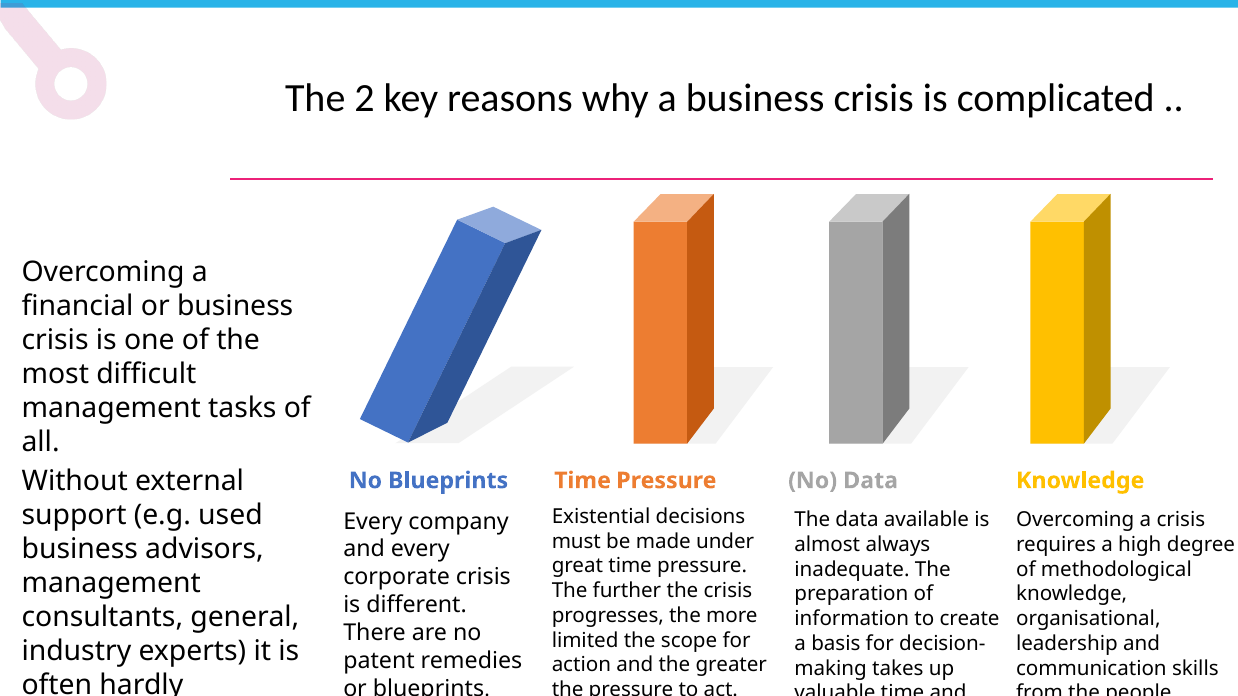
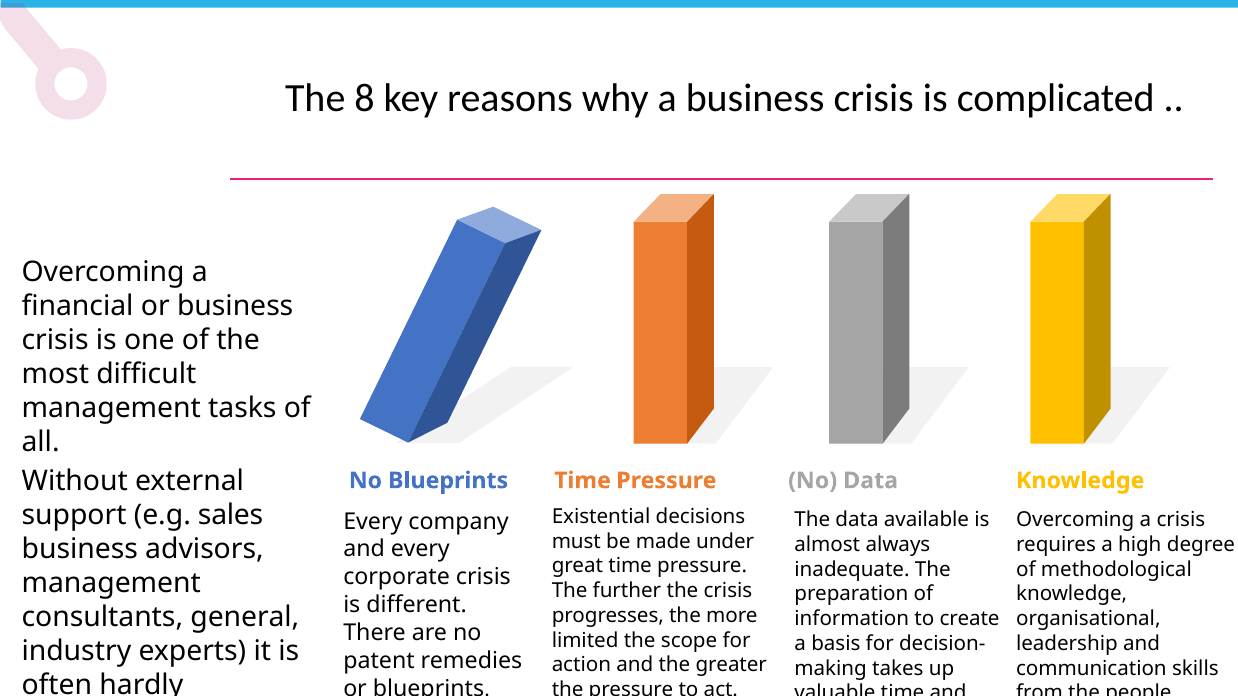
2: 2 -> 8 (364, 98)
used: used -> sales (231, 516)
